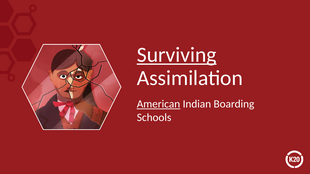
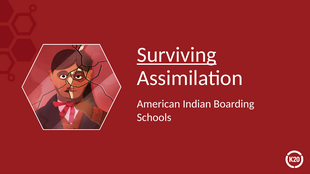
American underline: present -> none (158, 104)
